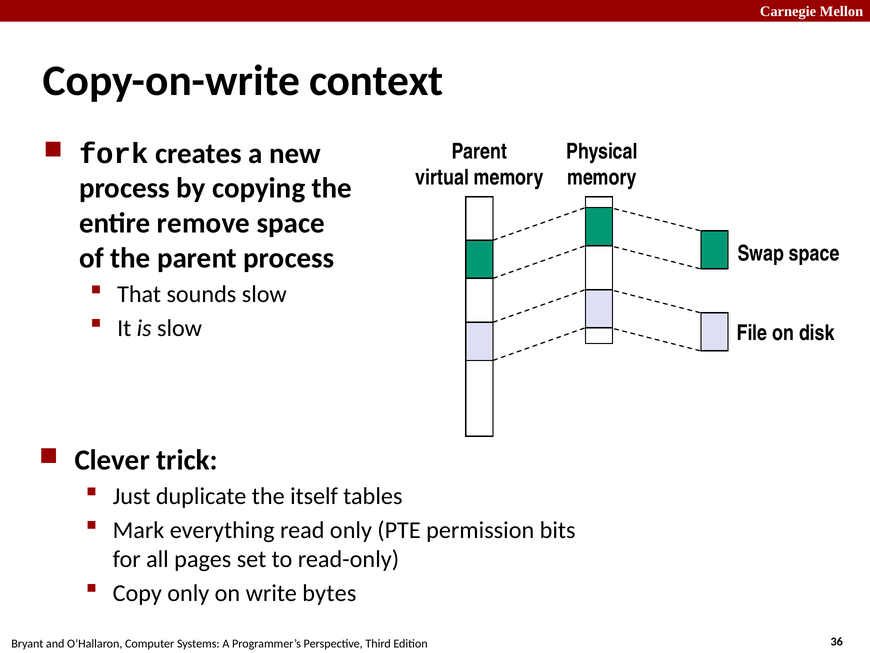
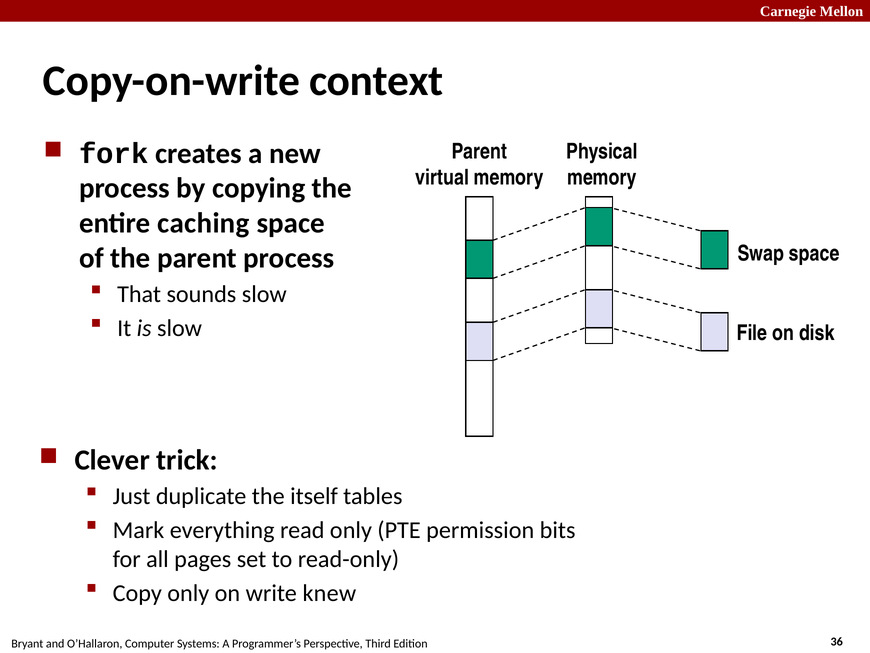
remove: remove -> caching (203, 223)
bytes: bytes -> knew (329, 593)
